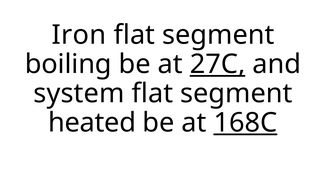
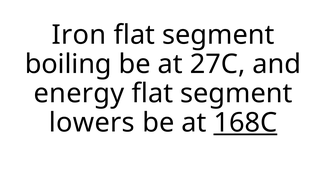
27C underline: present -> none (218, 64)
system: system -> energy (79, 94)
heated: heated -> lowers (92, 123)
